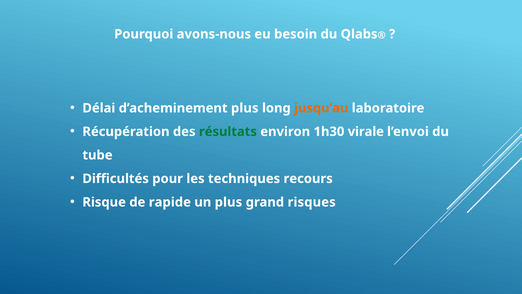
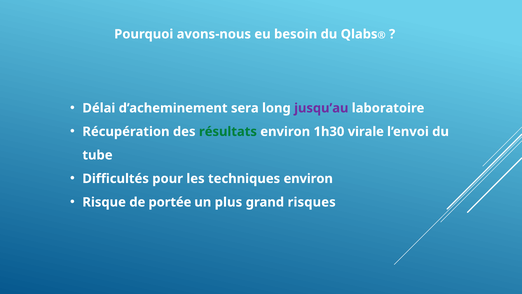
d’acheminement plus: plus -> sera (245, 108)
jusqu’au colour: orange -> purple (321, 108)
techniques recours: recours -> environ (308, 178)
rapide: rapide -> portée (170, 202)
